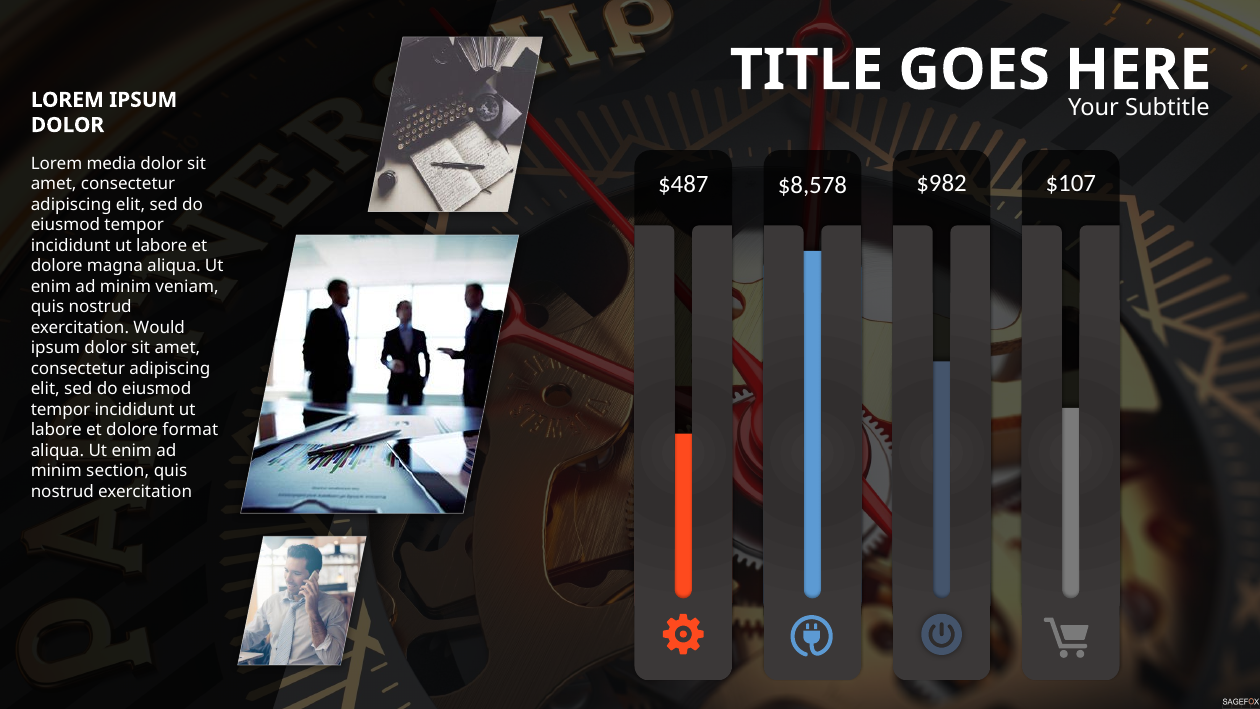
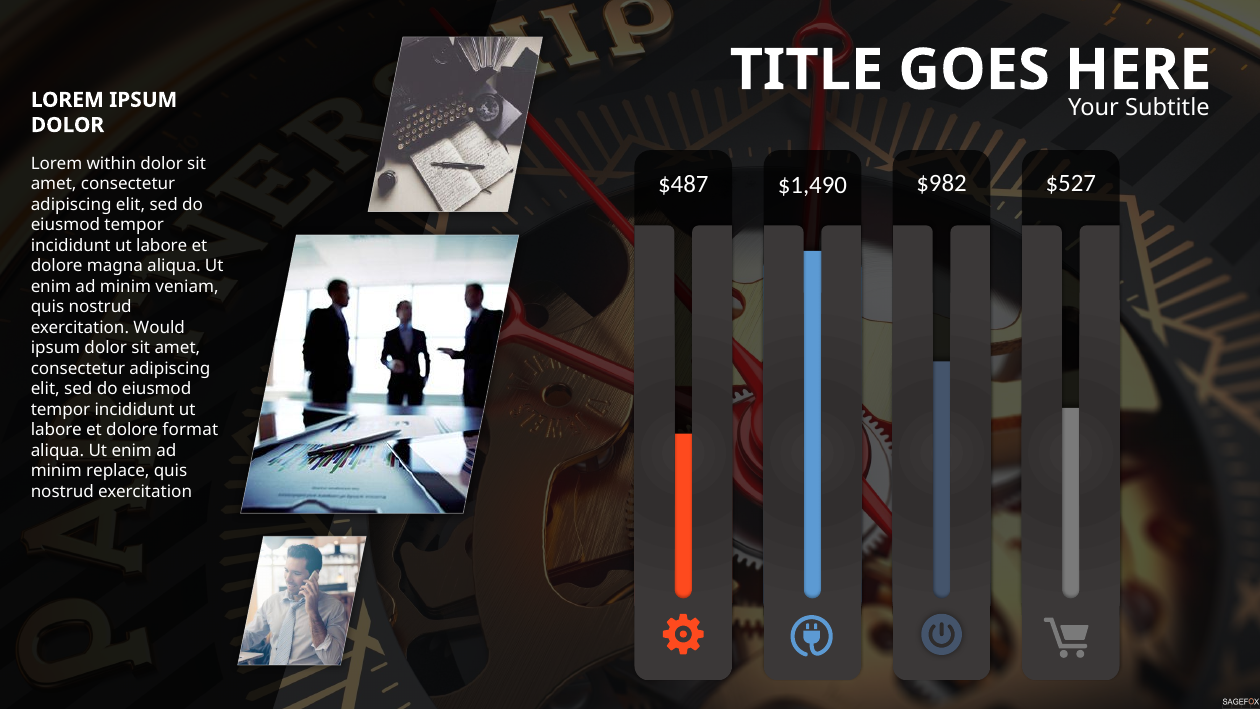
media: media -> within (111, 163)
$8,578: $8,578 -> $1,490 (812, 185)
$107: $107 -> $527 (1071, 183)
section: section -> replace (118, 471)
